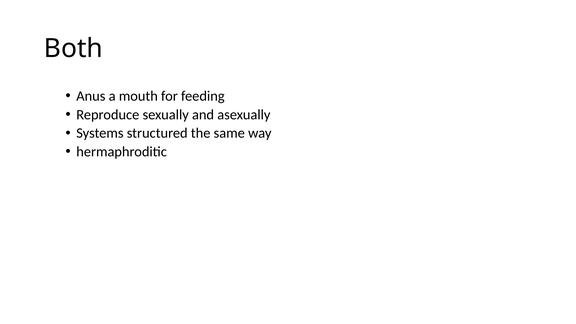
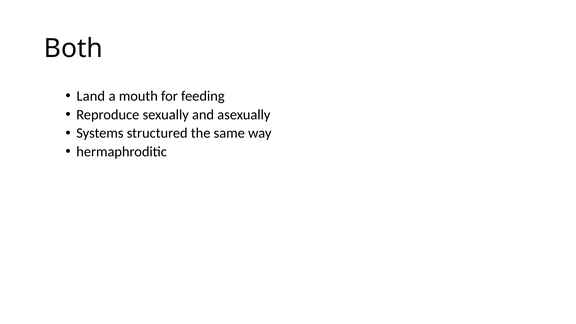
Anus: Anus -> Land (91, 96)
